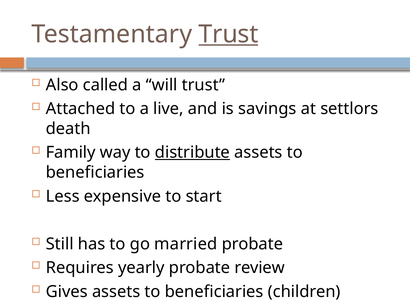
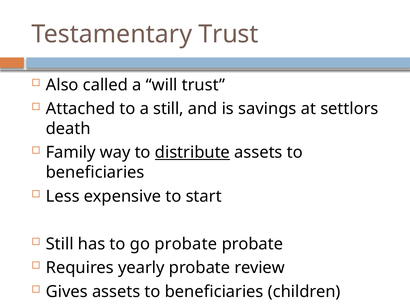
Trust underline: present -> none (229, 34)
a live: live -> still (168, 109)
go married: married -> probate (186, 244)
